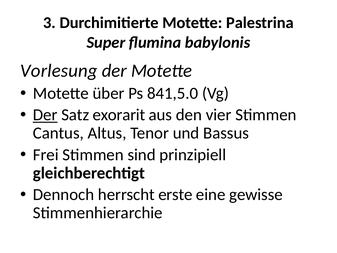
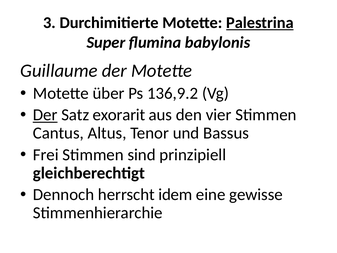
Palestrina underline: none -> present (260, 23)
Vorlesung: Vorlesung -> Guillaume (59, 71)
841,5.0: 841,5.0 -> 136,9.2 (173, 93)
erste: erste -> idem (175, 194)
